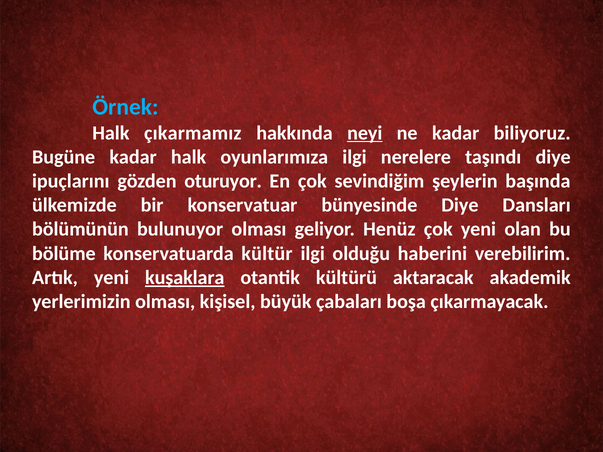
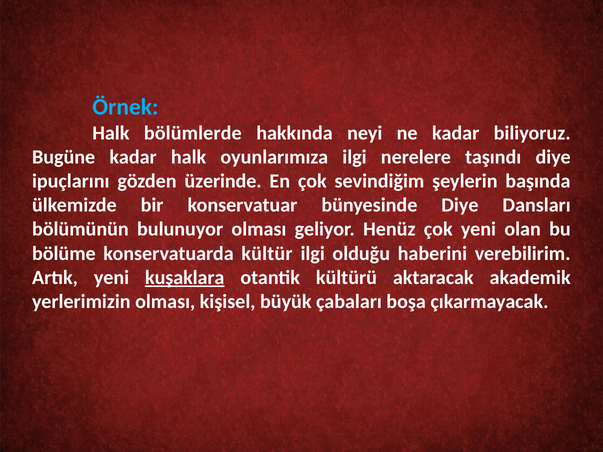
çıkarmamız: çıkarmamız -> bölümlerde (193, 133)
neyi underline: present -> none (365, 133)
oturuyor: oturuyor -> üzerinde (223, 181)
